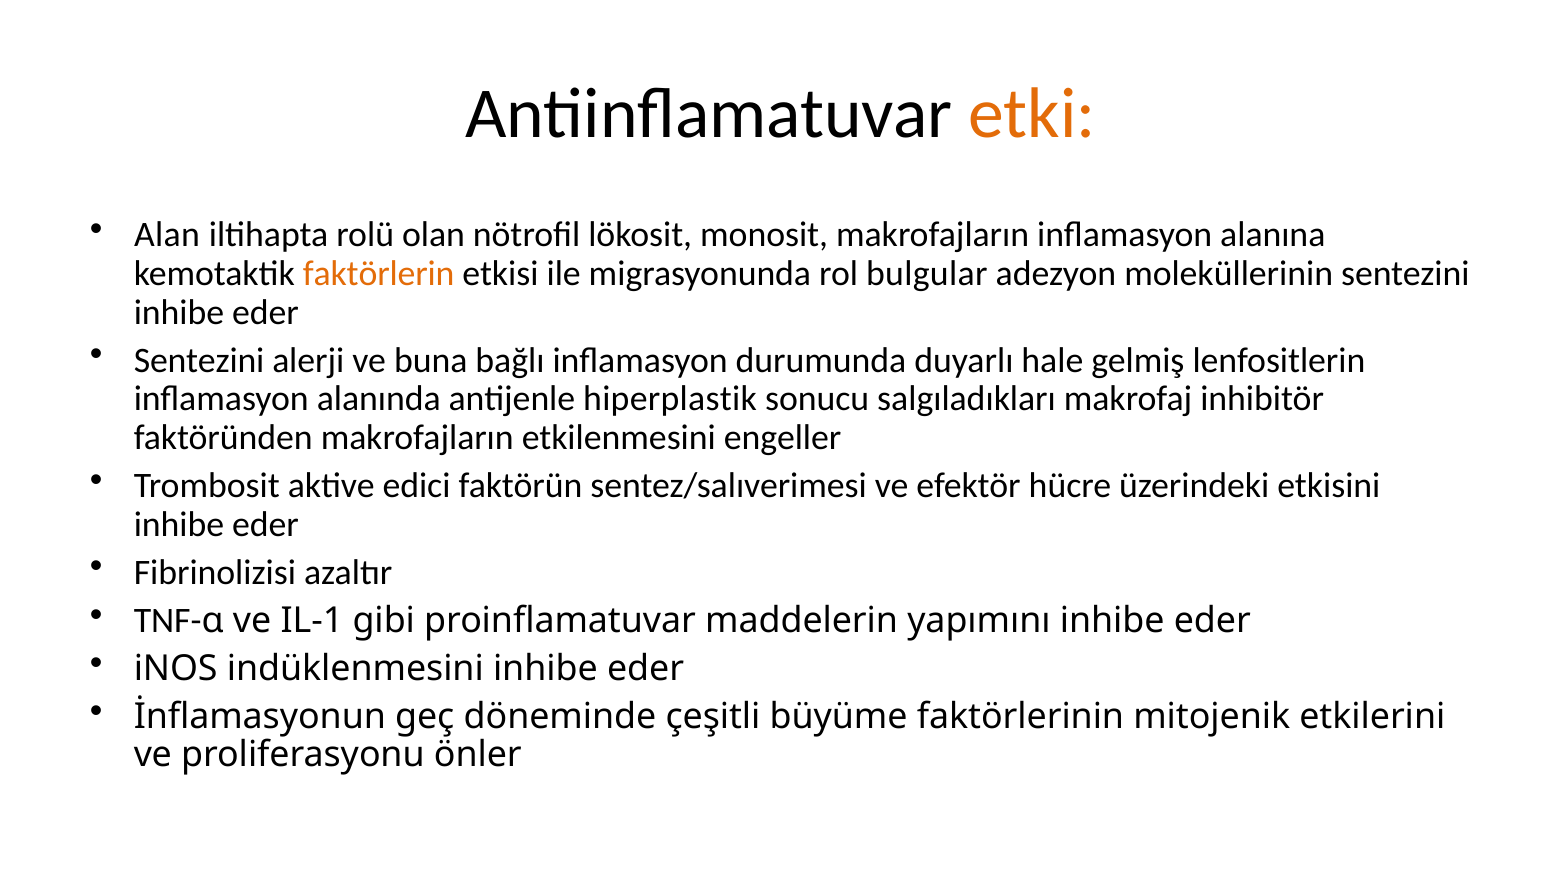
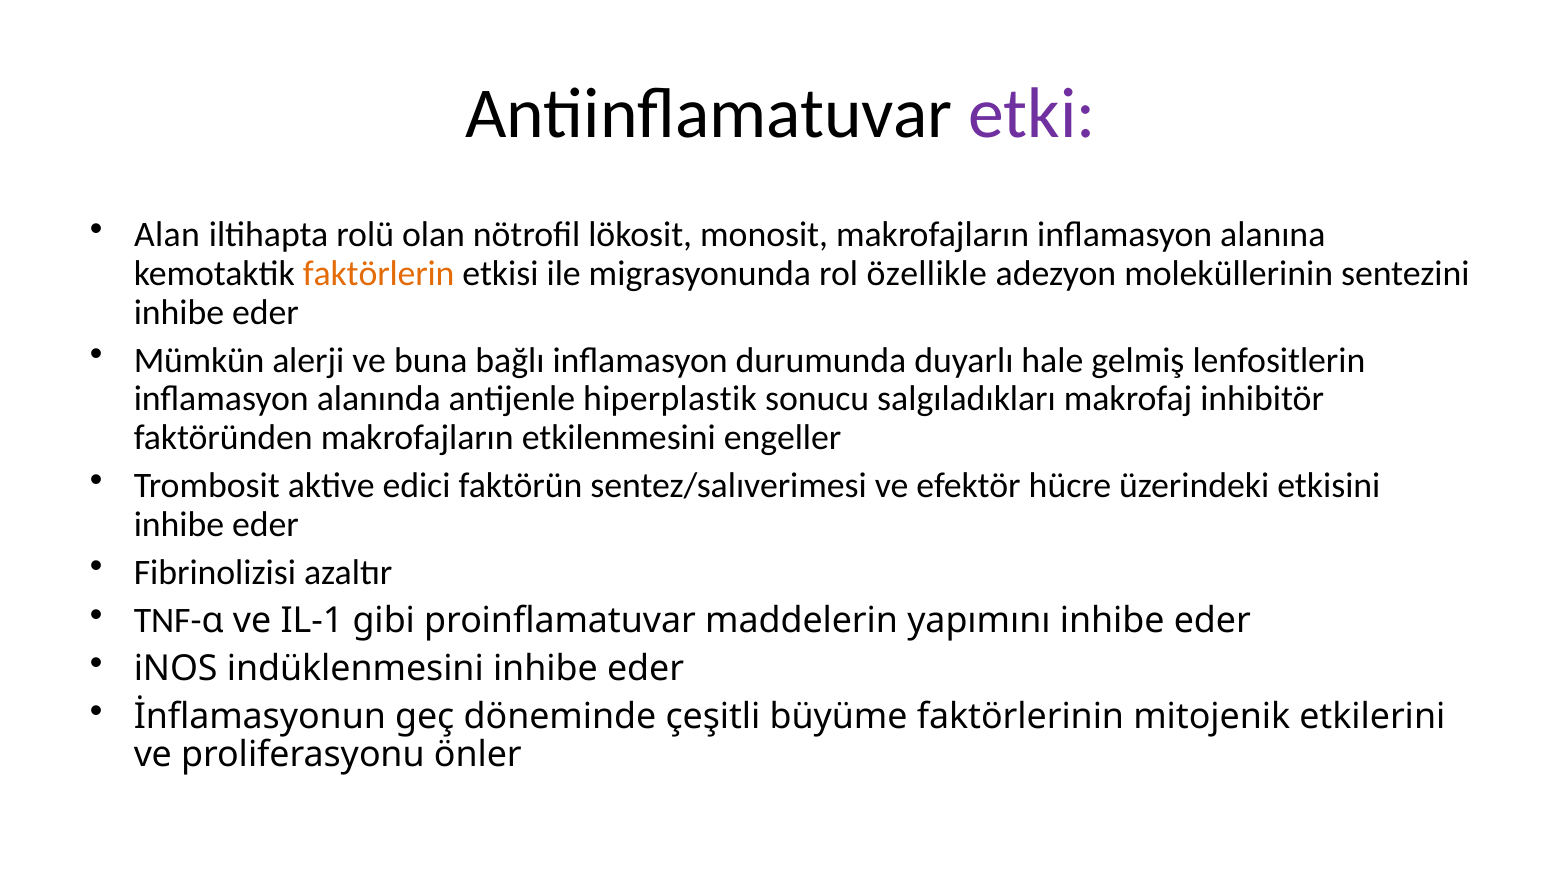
etki colour: orange -> purple (1032, 113)
bulgular: bulgular -> özellikle (927, 273)
Sentezini: Sentezini -> Mümkün (199, 360)
